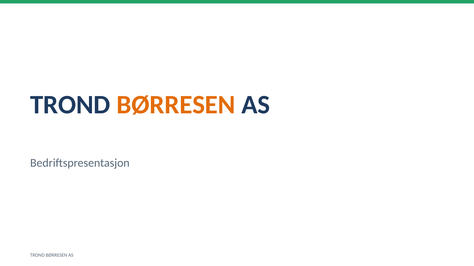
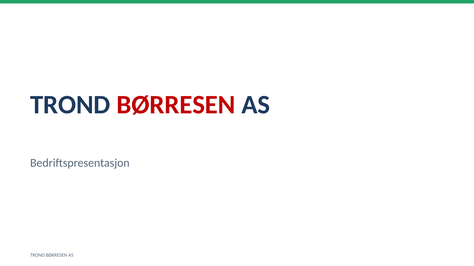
BØRRESEN colour: orange -> red (176, 105)
